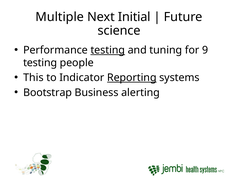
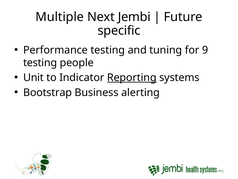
Initial: Initial -> Jembi (134, 17)
science: science -> specific (119, 30)
testing underline: present -> none (108, 50)
This: This -> Unit (33, 77)
